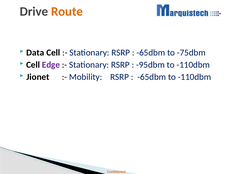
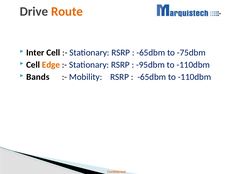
Data: Data -> Inter (35, 53)
Edge colour: purple -> orange (51, 65)
Jionet: Jionet -> Bands (38, 77)
